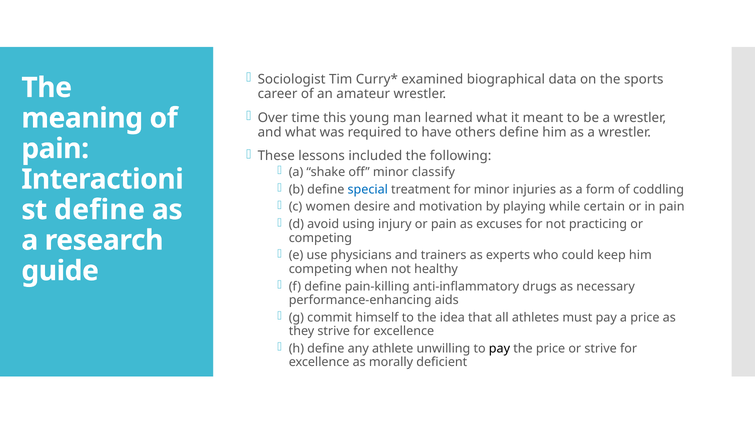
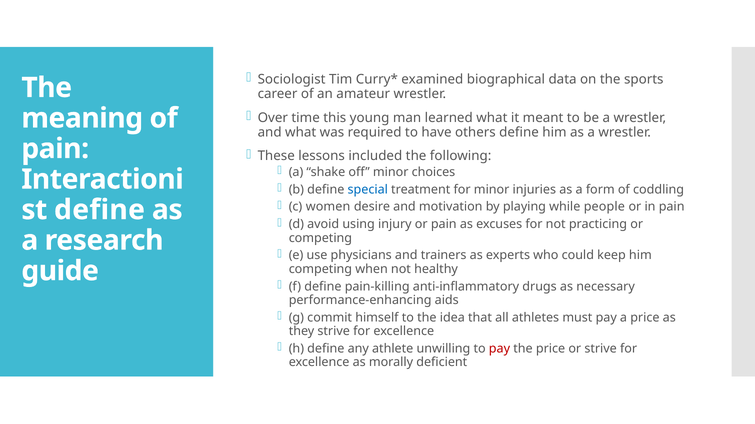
classify: classify -> choices (433, 172)
certain: certain -> people (604, 207)
pay colour: black -> red (499, 349)
